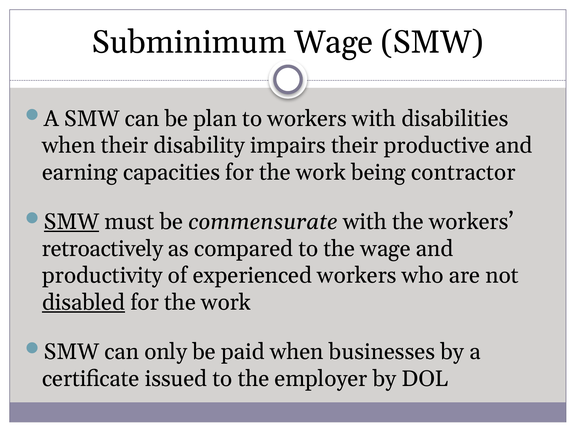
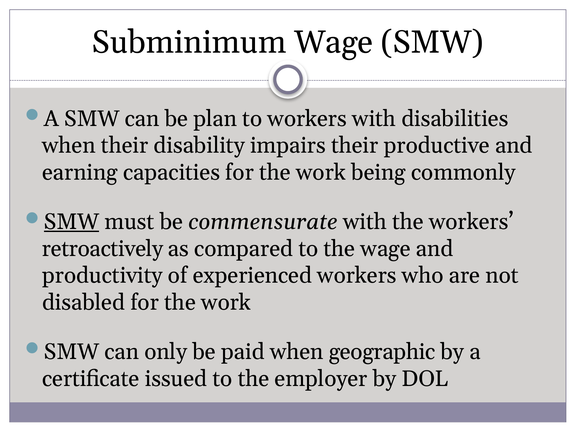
contractor: contractor -> commonly (463, 172)
disabled underline: present -> none (84, 302)
businesses: businesses -> geographic (382, 352)
